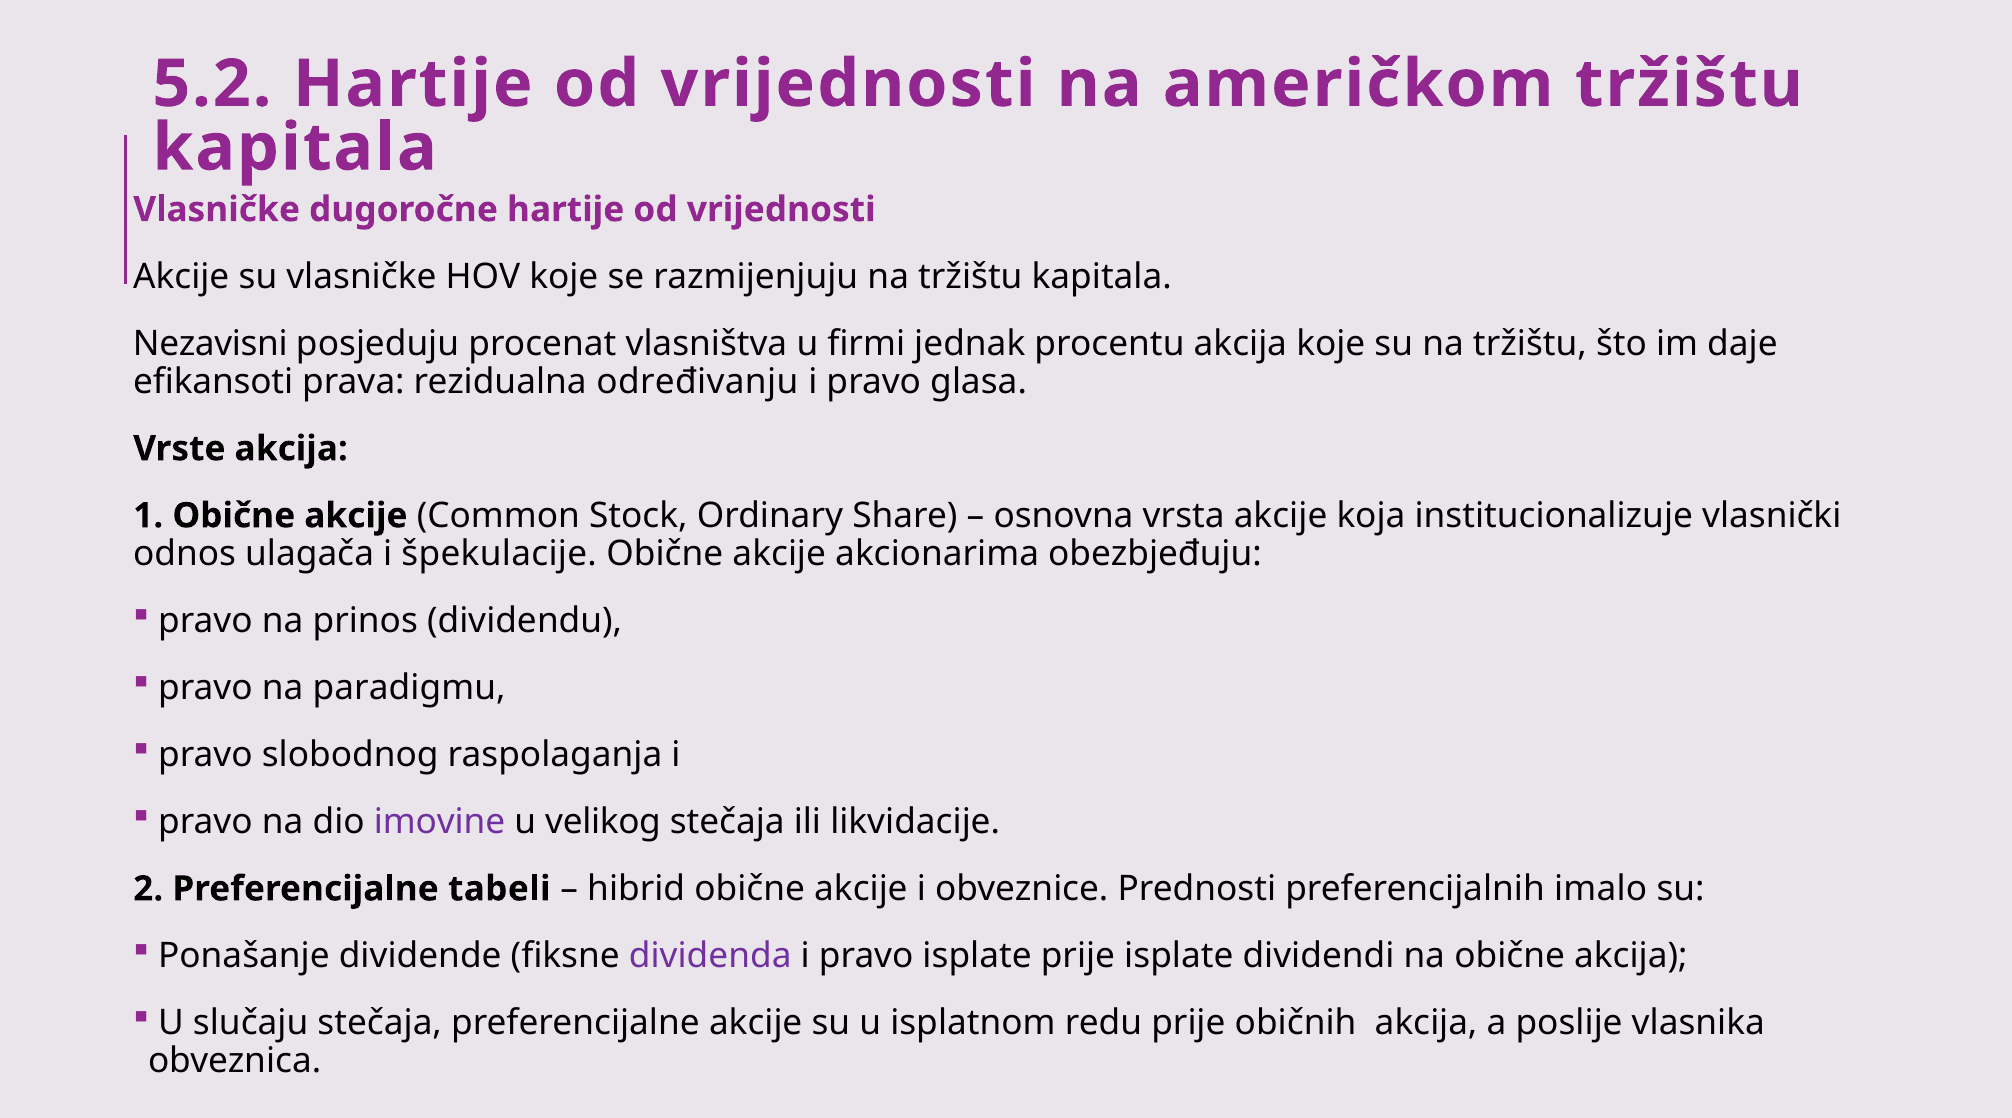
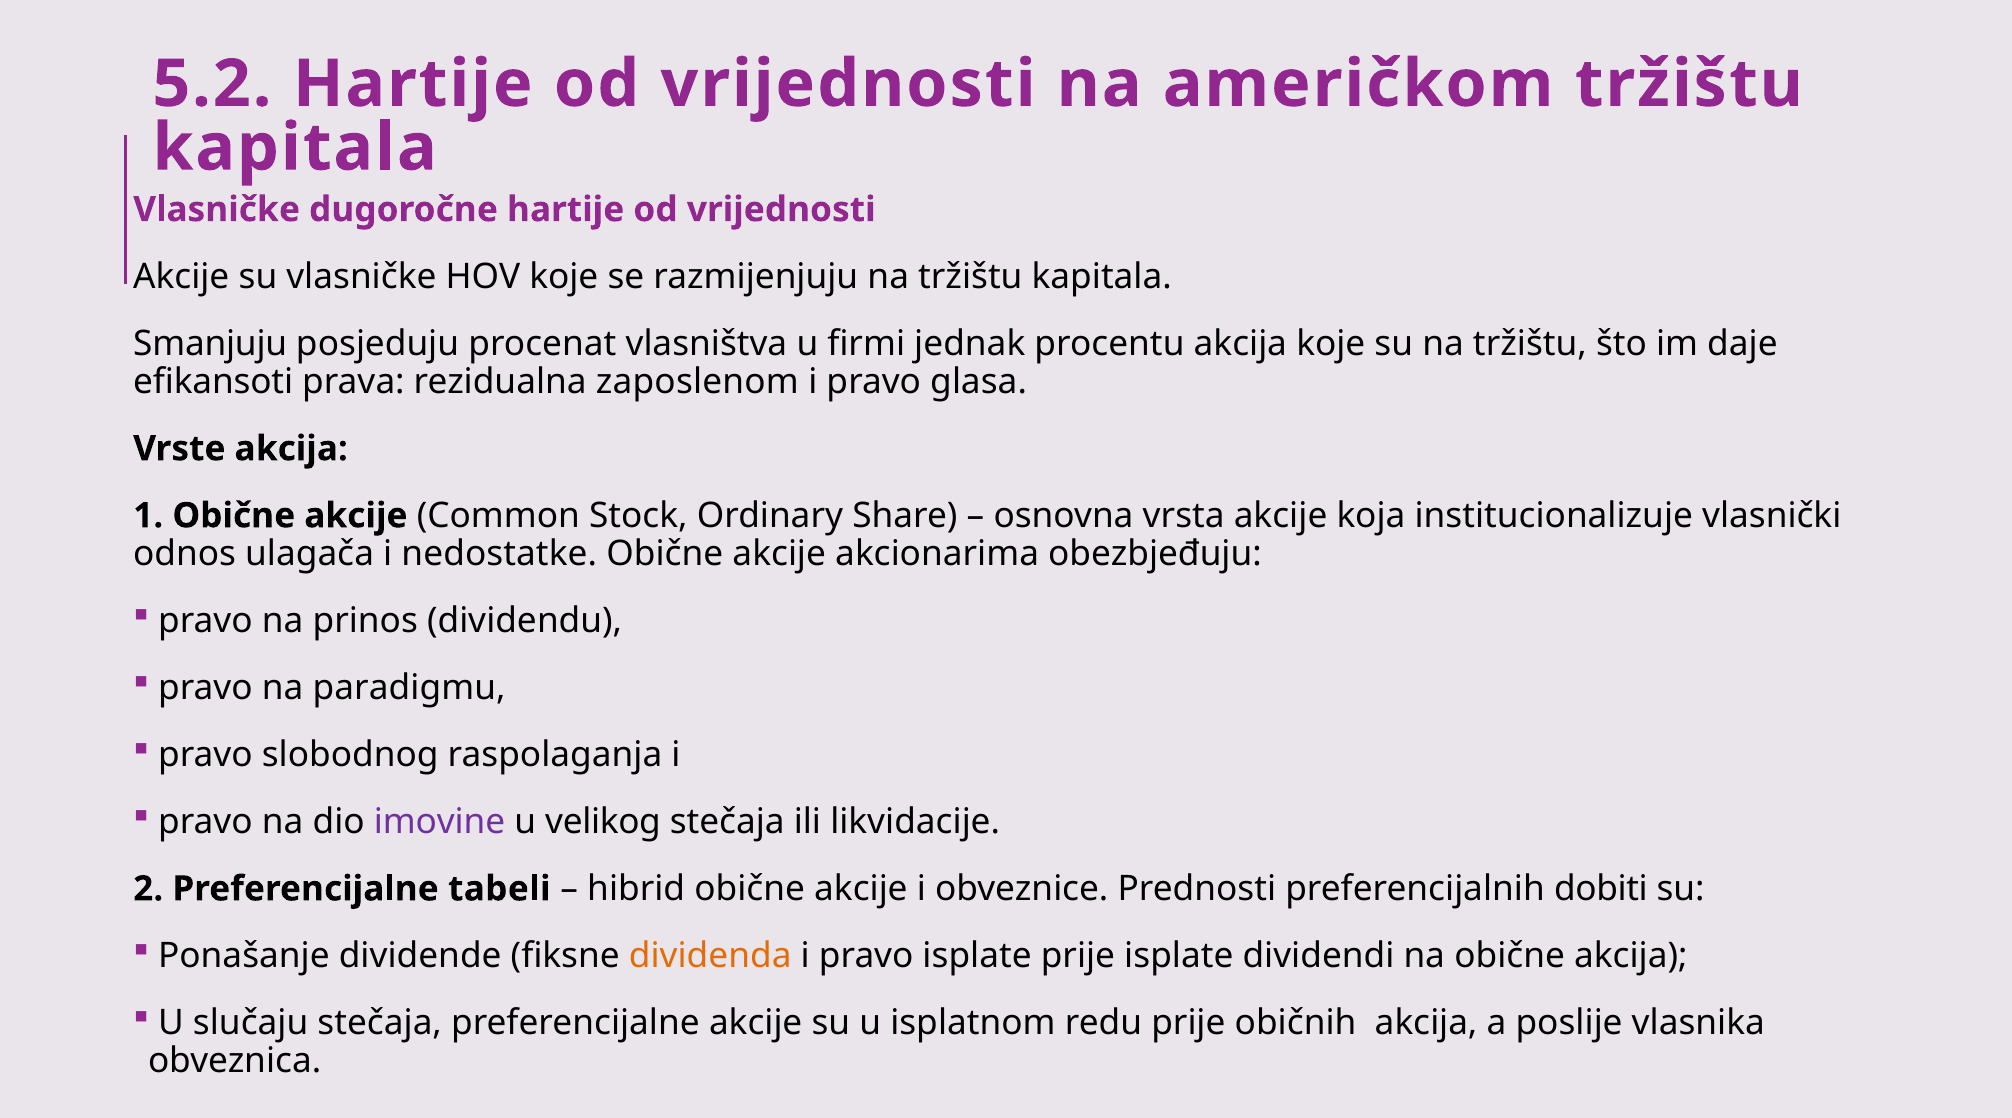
Nezavisni: Nezavisni -> Smanjuju (210, 344)
određivanju: određivanju -> zaposlenom (697, 382)
špekulacije: špekulacije -> nedostatke (499, 554)
imalo: imalo -> dobiti (1601, 889)
dividenda colour: purple -> orange (710, 956)
